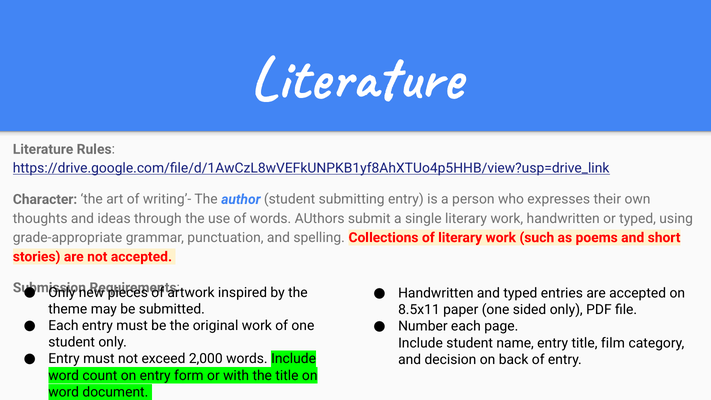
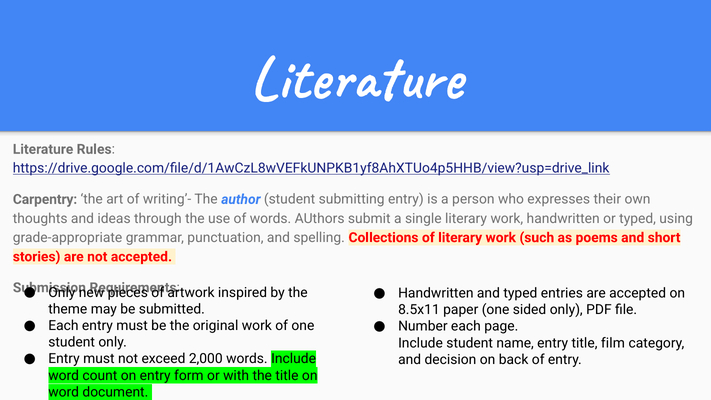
Character: Character -> Carpentry (45, 199)
